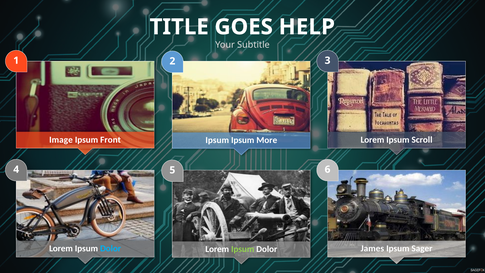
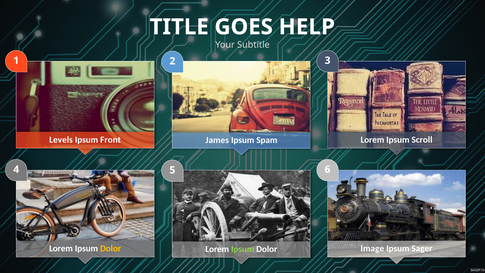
Image: Image -> Levels (61, 140)
Ipsum: Ipsum -> James (217, 140)
More: More -> Spam (267, 140)
Dolor colour: light blue -> yellow (111, 248)
James: James -> Image (372, 248)
